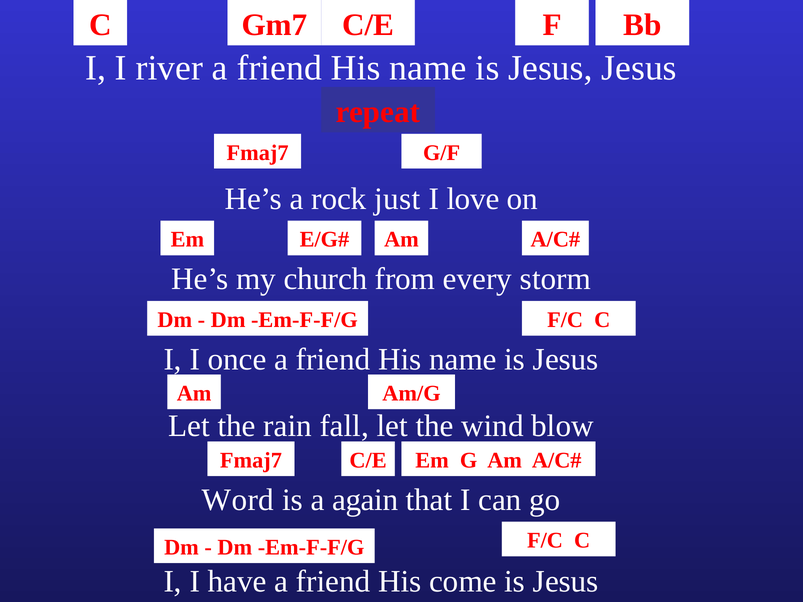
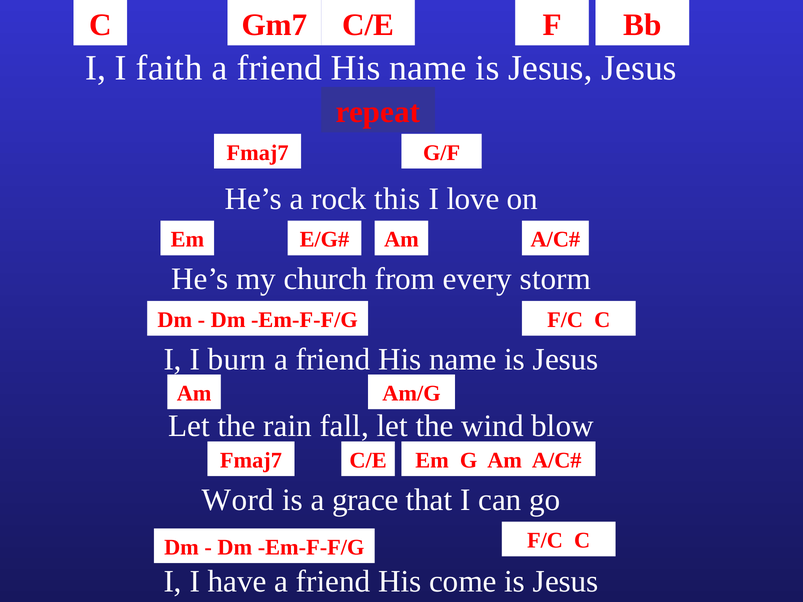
river: river -> faith (169, 68)
just: just -> this (397, 199)
once: once -> burn (237, 359)
again: again -> grace (365, 500)
